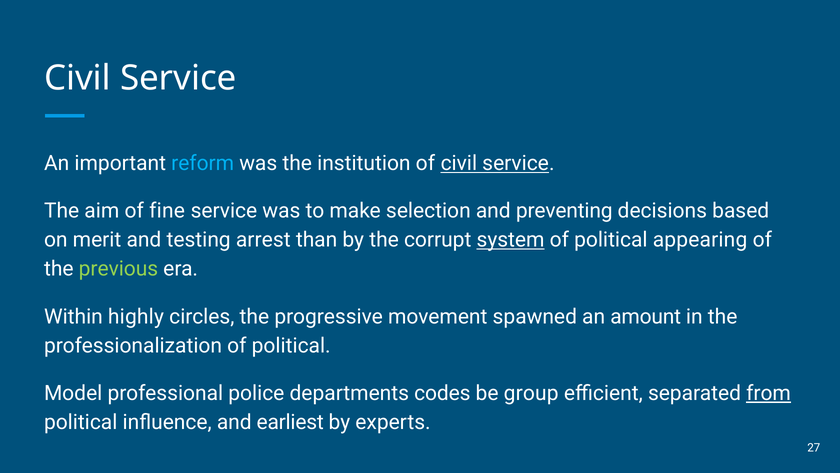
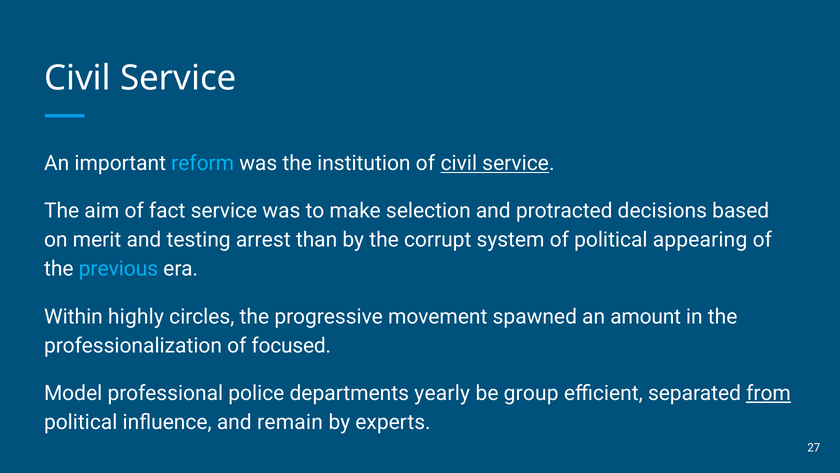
fine: fine -> fact (167, 211)
preventing: preventing -> protracted (564, 211)
system underline: present -> none (511, 240)
previous colour: light green -> light blue (118, 269)
professionalization of political: political -> focused (291, 345)
codes: codes -> yearly (442, 393)
earliest: earliest -> remain (290, 422)
